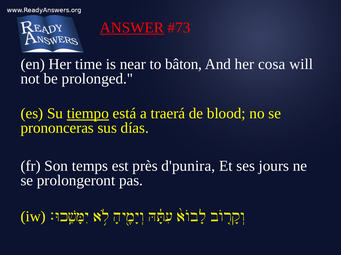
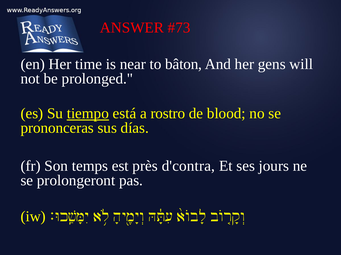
ANSWER underline: present -> none (132, 28)
cosa: cosa -> gens (272, 64)
traerá: traerá -> rostro (168, 114)
d'punira: d'punira -> d'contra (188, 166)
